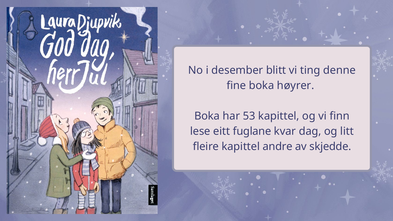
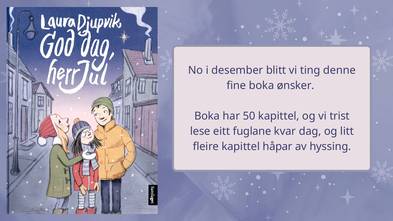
høyrer: høyrer -> ønsker (296, 86)
53: 53 -> 50 (249, 116)
finn: finn -> trist (340, 116)
andre: andre -> håpar (278, 147)
skjedde: skjedde -> hyssing (330, 147)
